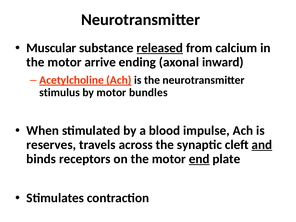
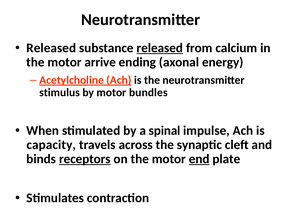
Muscular: Muscular -> Released (51, 48)
inward: inward -> energy (223, 62)
blood: blood -> spinal (165, 131)
reserves: reserves -> capacity (51, 145)
and underline: present -> none (262, 145)
receptors underline: none -> present (85, 159)
